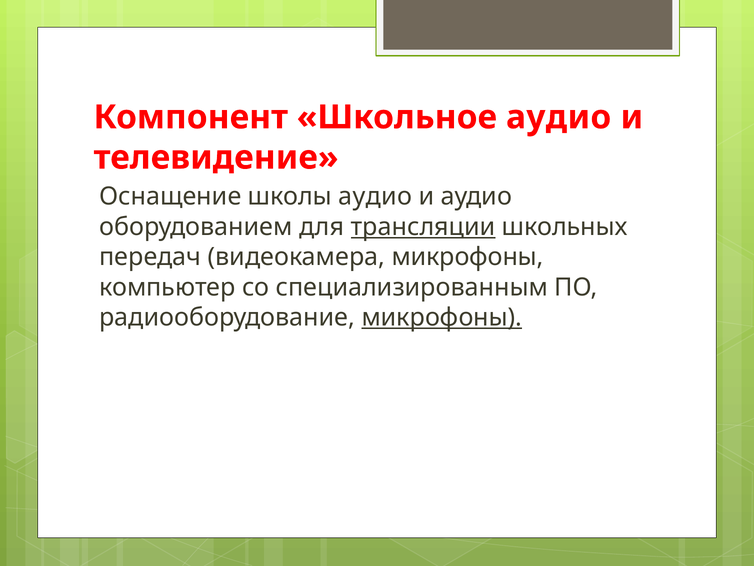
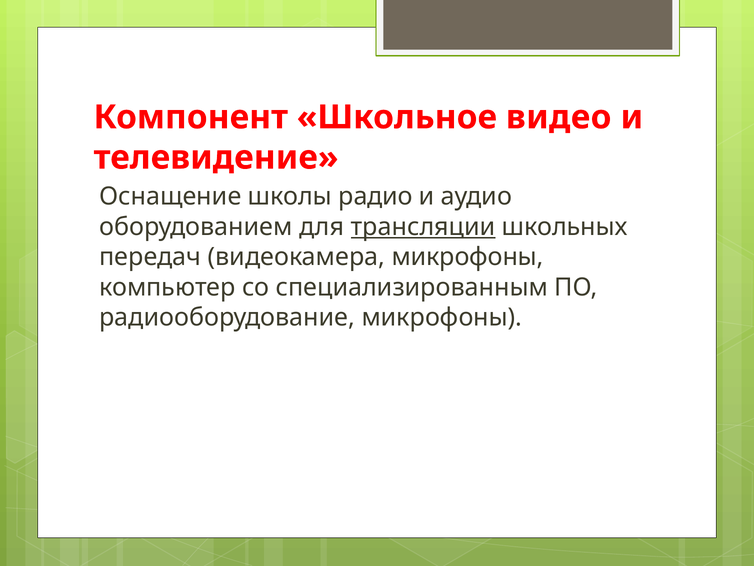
Школьное аудио: аудио -> видео (559, 117)
школы аудио: аудио -> радио (376, 196)
микрофоны underline: present -> none (442, 317)
